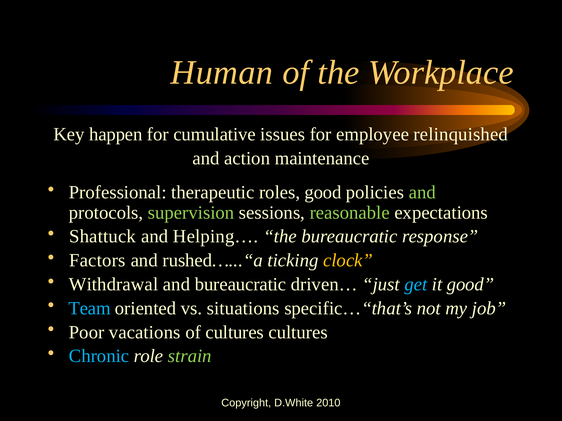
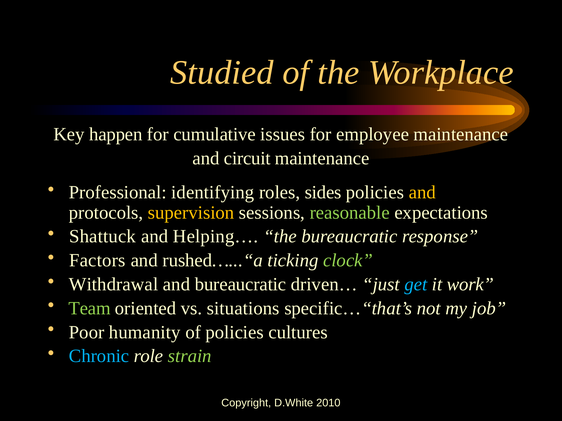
Human: Human -> Studied (222, 73)
employee relinquished: relinquished -> maintenance (461, 135)
action: action -> circuit (247, 159)
therapeutic: therapeutic -> identifying (213, 193)
roles good: good -> sides (323, 193)
and colour: light green -> yellow (422, 193)
supervision colour: light green -> yellow (191, 213)
clock colour: yellow -> light green (348, 261)
it good: good -> work (471, 285)
Team colour: light blue -> light green (90, 309)
vacations: vacations -> humanity (145, 333)
of cultures: cultures -> policies (235, 333)
